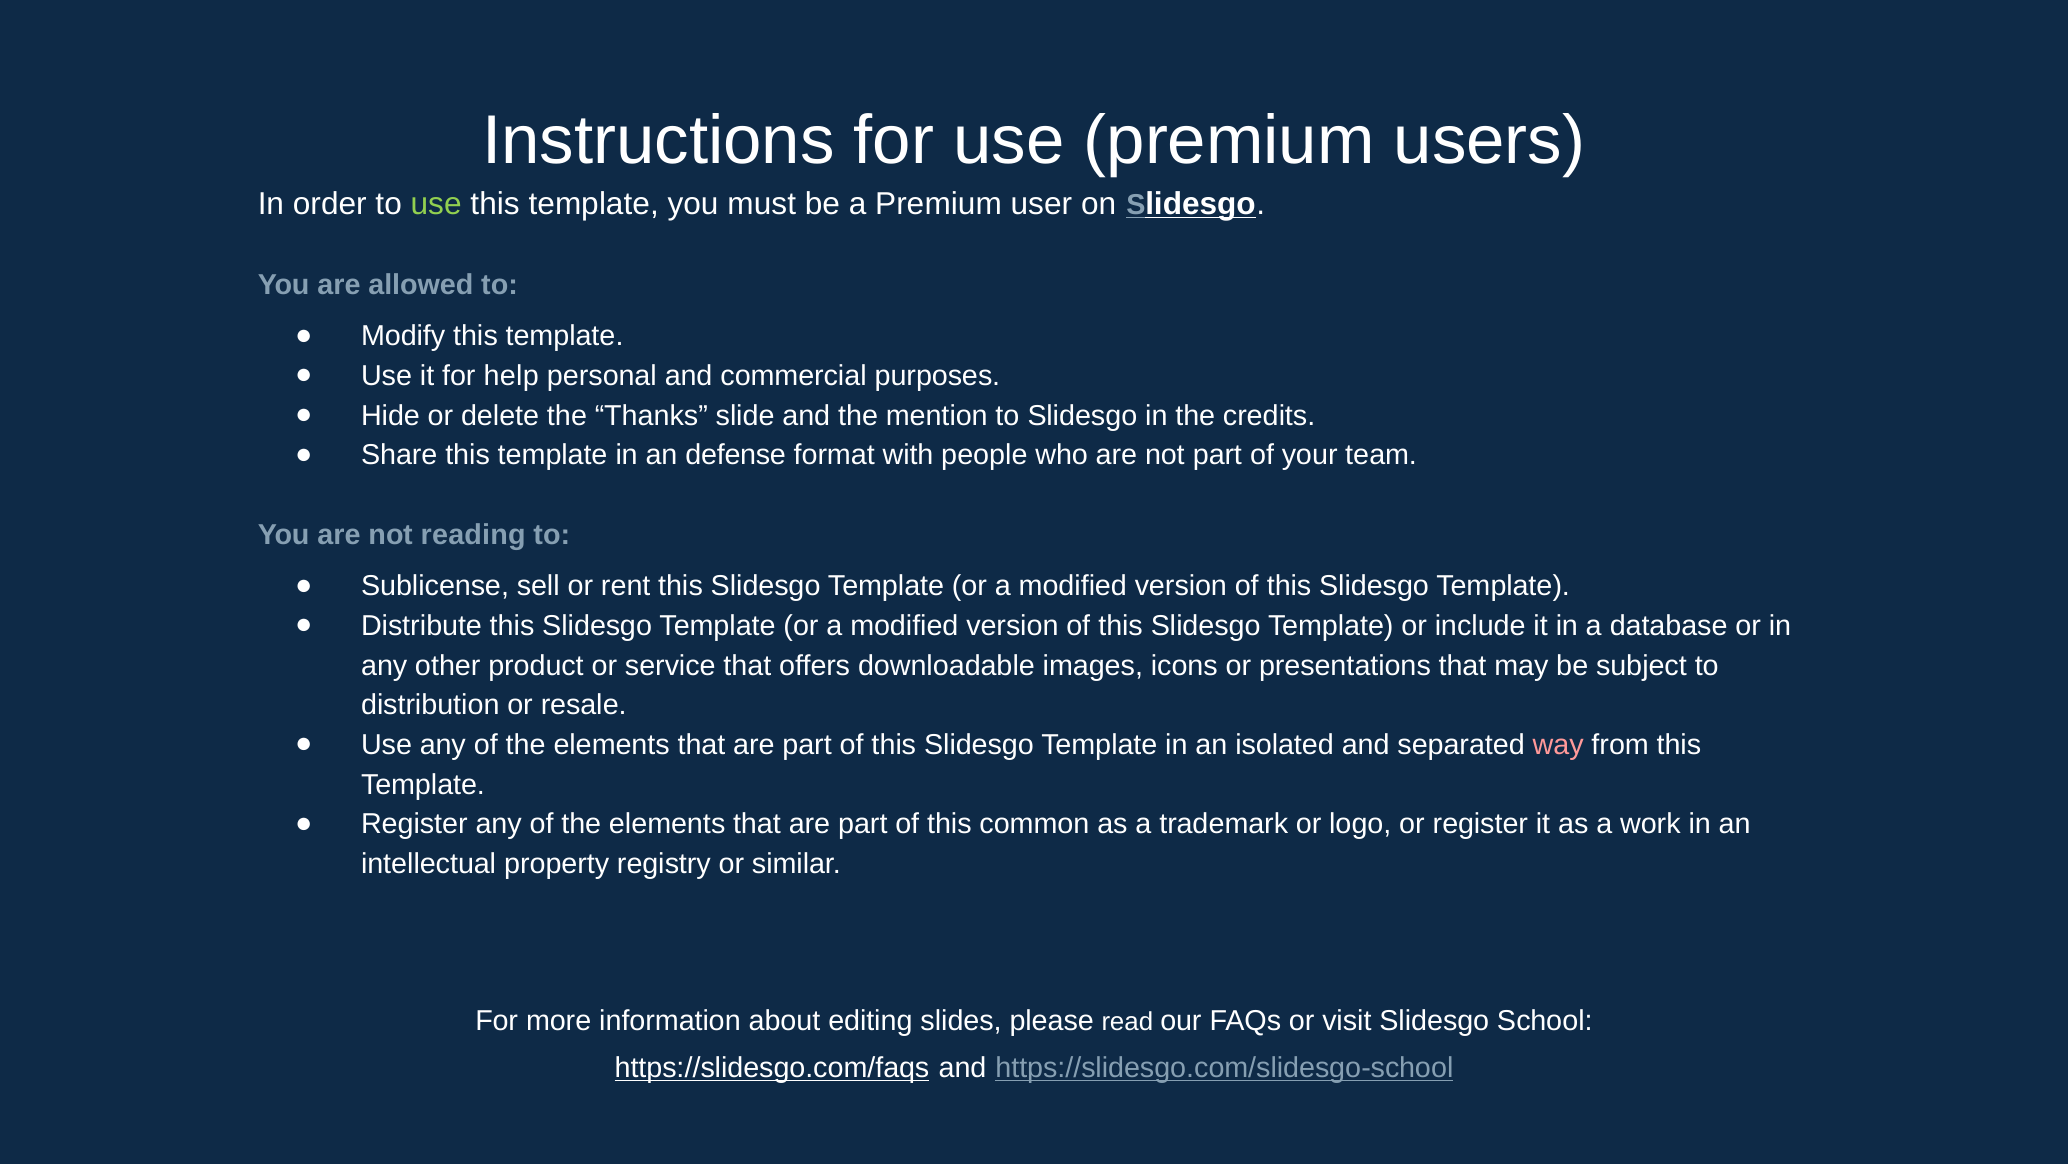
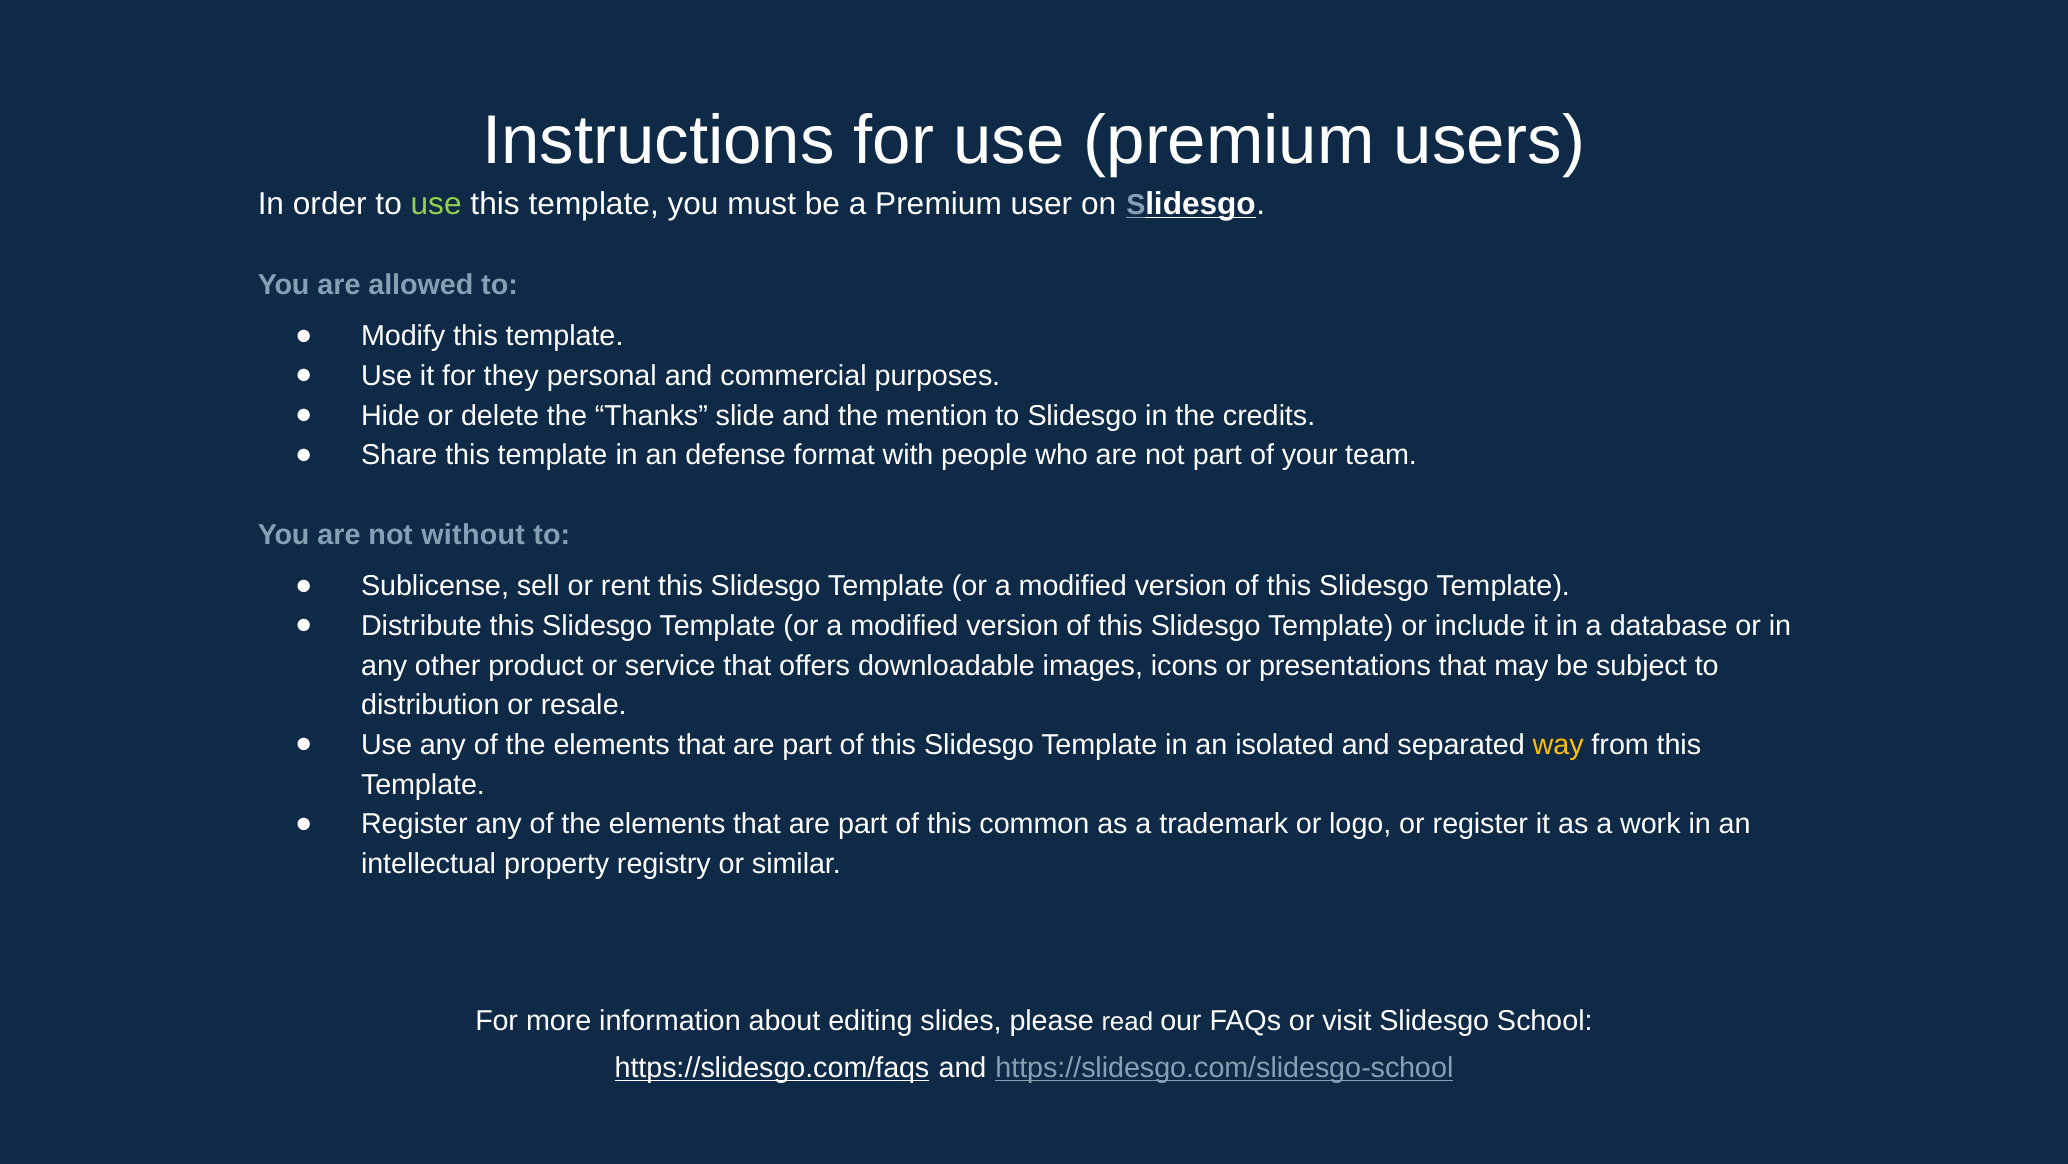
help: help -> they (511, 376)
reading: reading -> without (473, 535)
way colour: pink -> yellow (1558, 745)
